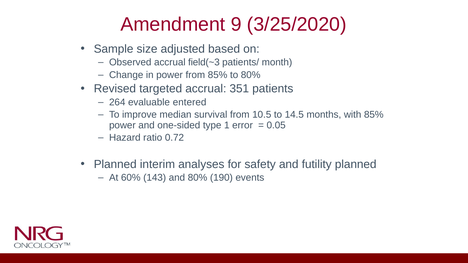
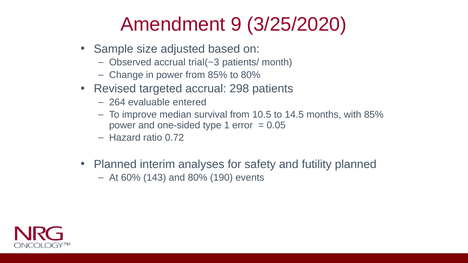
field(~3: field(~3 -> trial(~3 (204, 62)
351: 351 -> 298 (239, 89)
